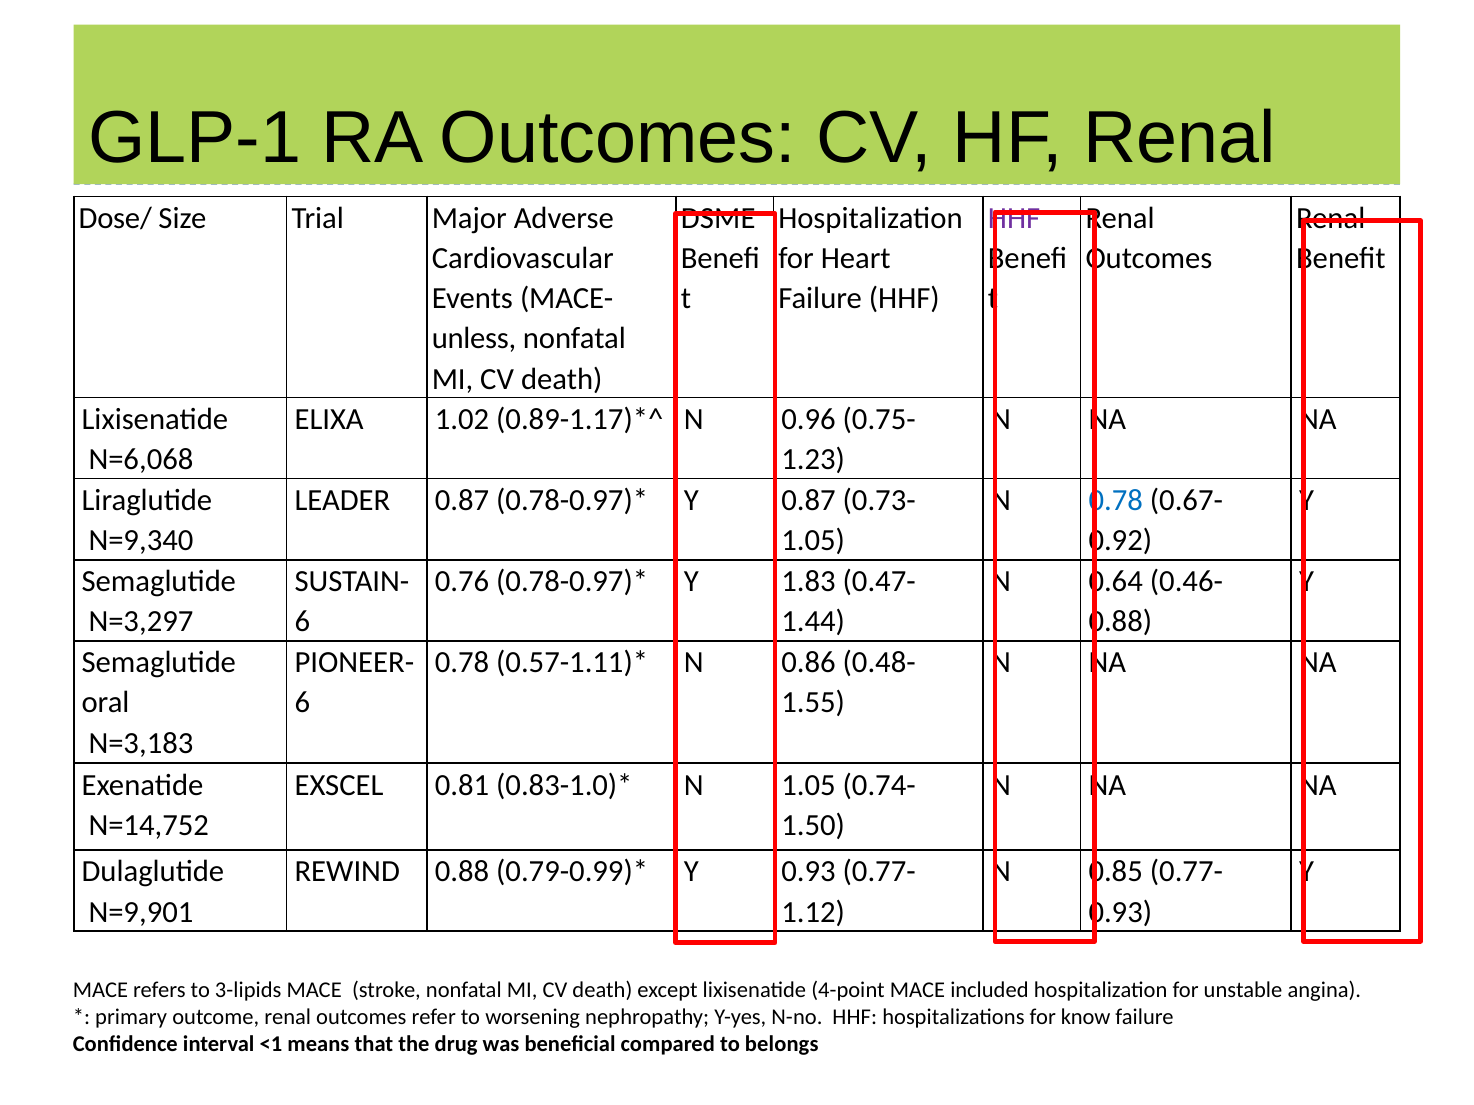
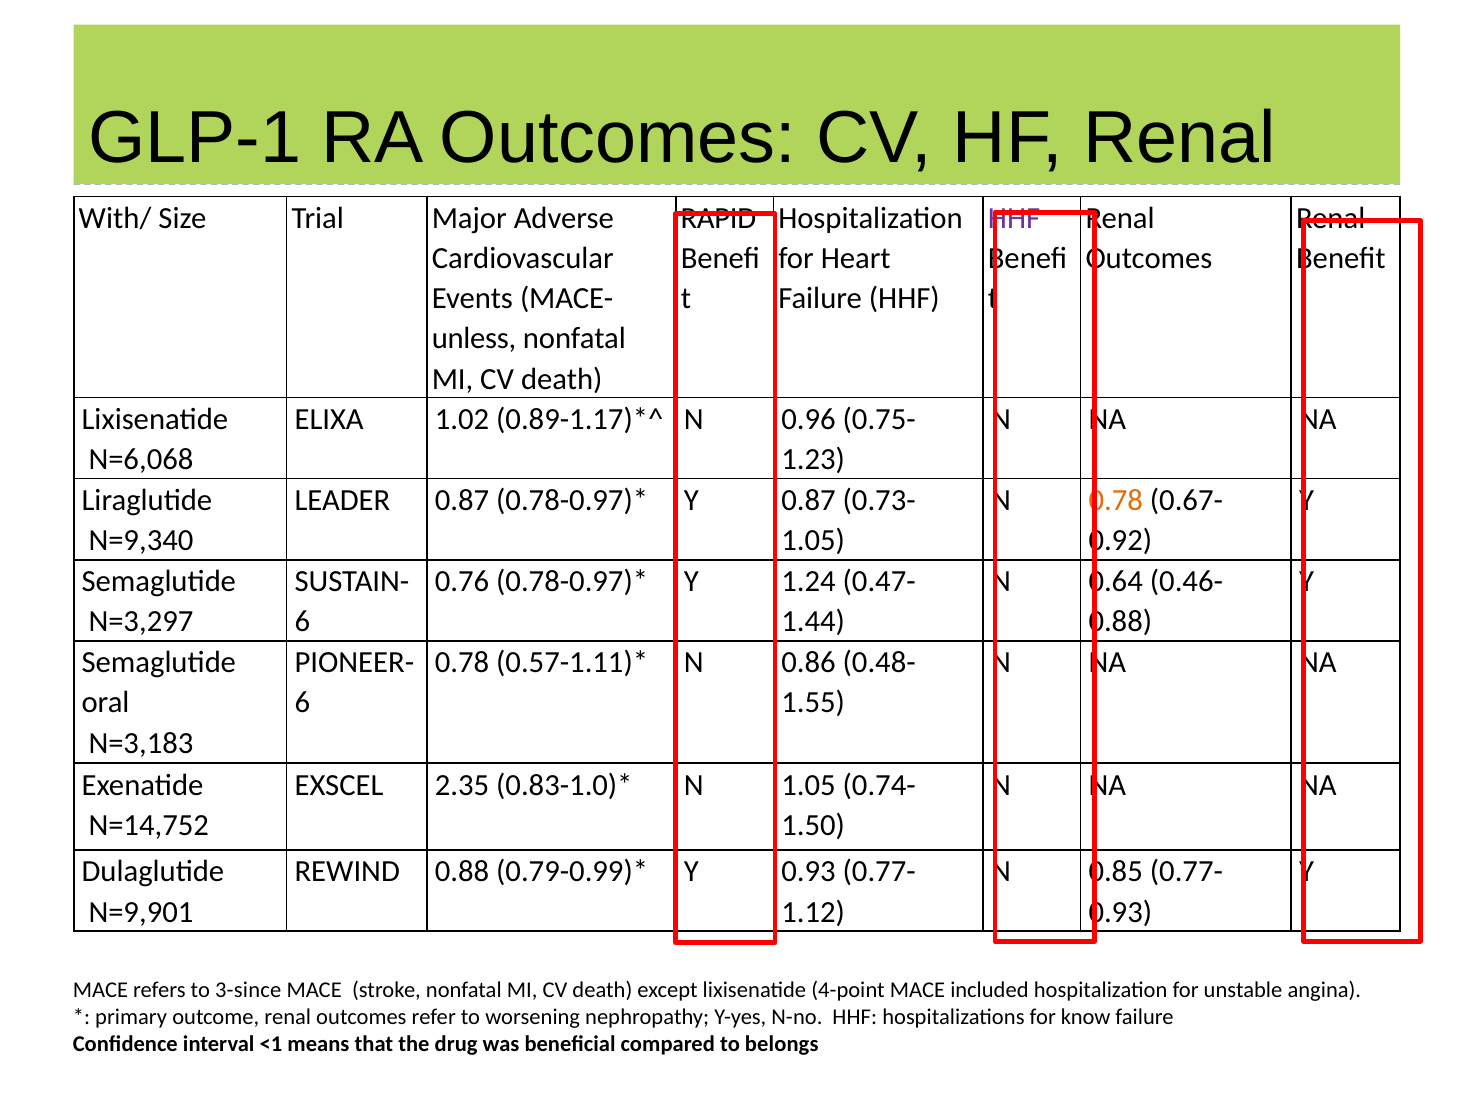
Dose/: Dose/ -> With/ (115, 218)
DSME: DSME -> RAPID (718, 218)
0.78 colour: blue -> orange (1116, 501)
1.83: 1.83 -> 1.24 (809, 582)
0.81: 0.81 -> 2.35 (462, 785)
3-lipids: 3-lipids -> 3-since (248, 991)
